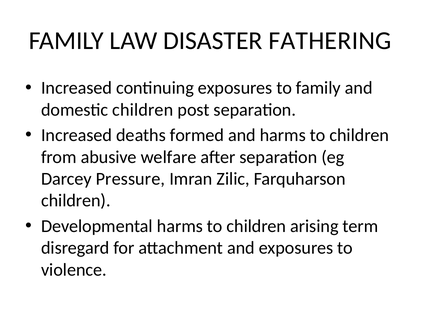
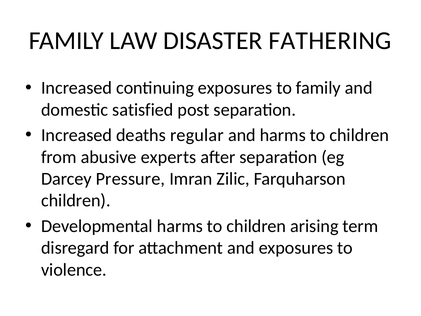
domestic children: children -> satisfied (143, 110)
formed: formed -> regular (197, 135)
welfare: welfare -> experts (168, 157)
